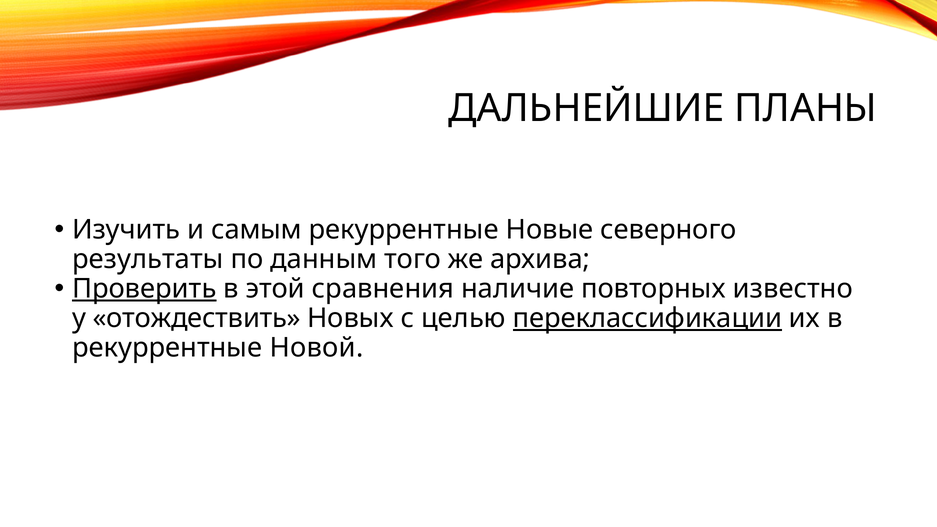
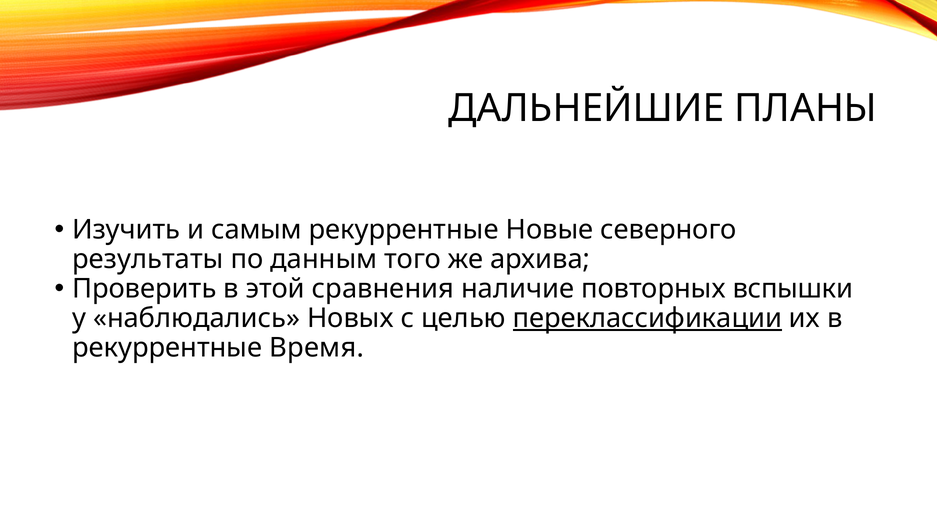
Проверить underline: present -> none (144, 289)
известно: известно -> вспышки (793, 289)
отождествить: отождествить -> наблюдались (197, 318)
Новой: Новой -> Время (317, 348)
